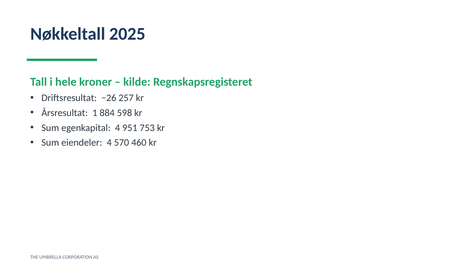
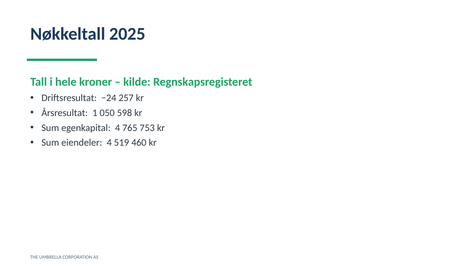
−26: −26 -> −24 (109, 98)
884: 884 -> 050 (107, 113)
951: 951 -> 765 (130, 128)
570: 570 -> 519 (122, 143)
